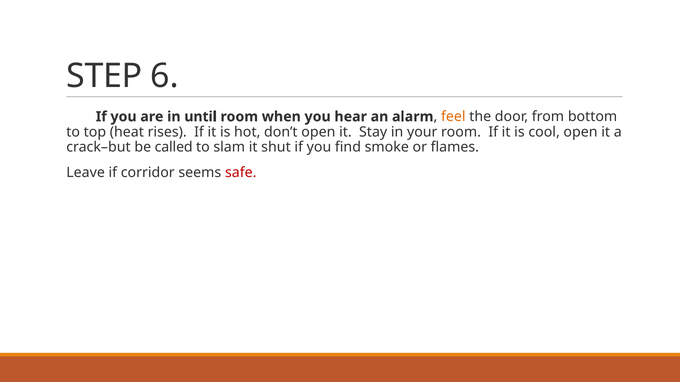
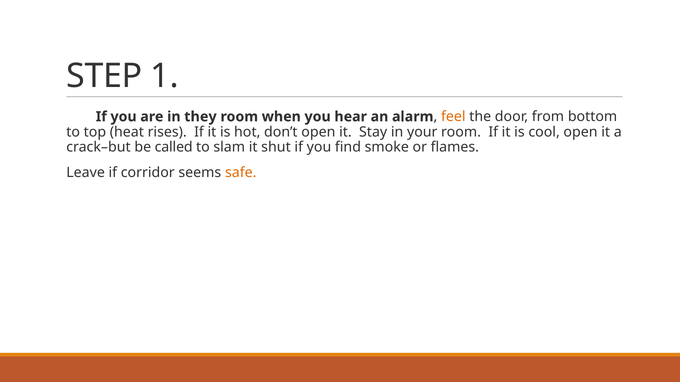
6: 6 -> 1 (165, 76)
until: until -> they (200, 117)
safe colour: red -> orange (241, 173)
